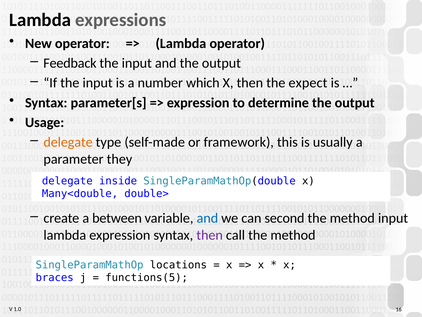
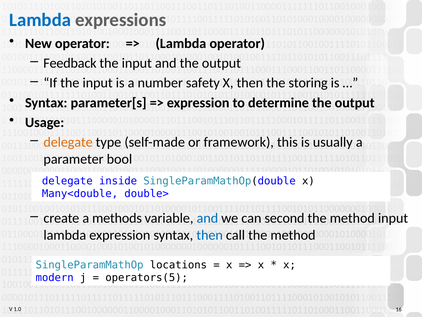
Lambda colour: black -> blue (40, 20)
which: which -> safety (203, 83)
expect: expect -> storing (308, 83)
they: they -> bool (119, 159)
between: between -> methods (117, 218)
then colour: purple -> blue (210, 235)
braces: braces -> modern (55, 277)
functions(5: functions(5 -> operators(5 (147, 277)
